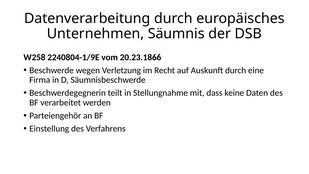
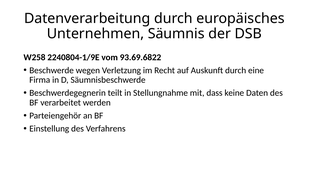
20.23.1866: 20.23.1866 -> 93.69.6822 (140, 57)
